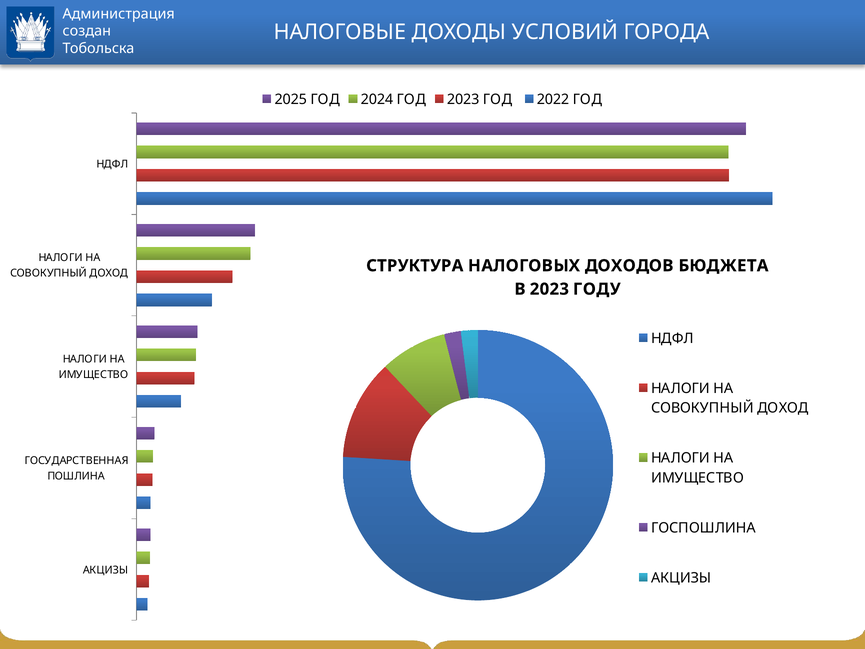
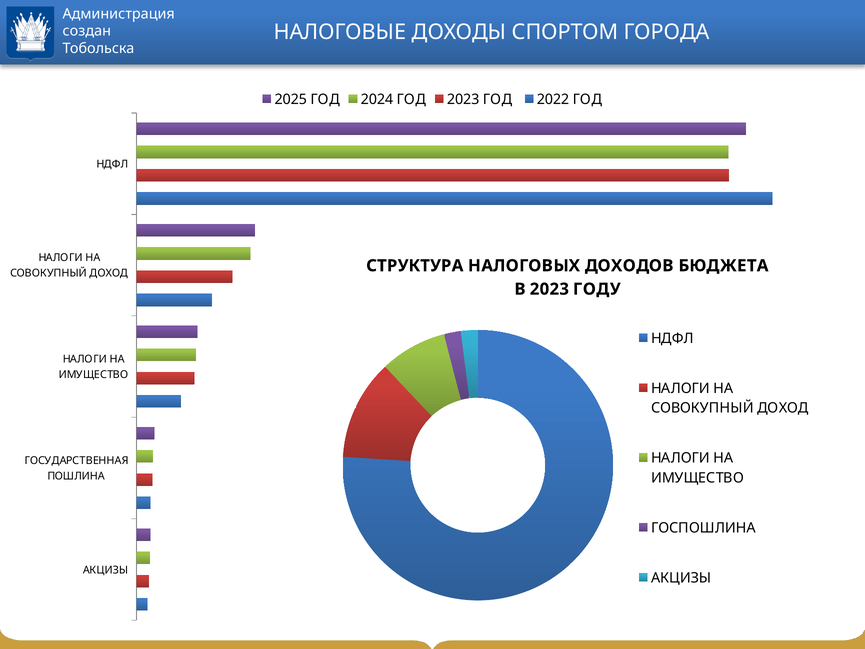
УСЛОВИЙ: УСЛОВИЙ -> СПОРТОМ (565, 32)
